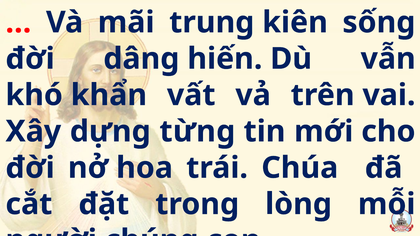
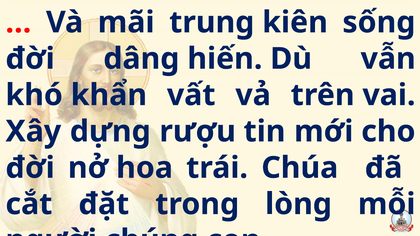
từng: từng -> rượu (198, 132)
